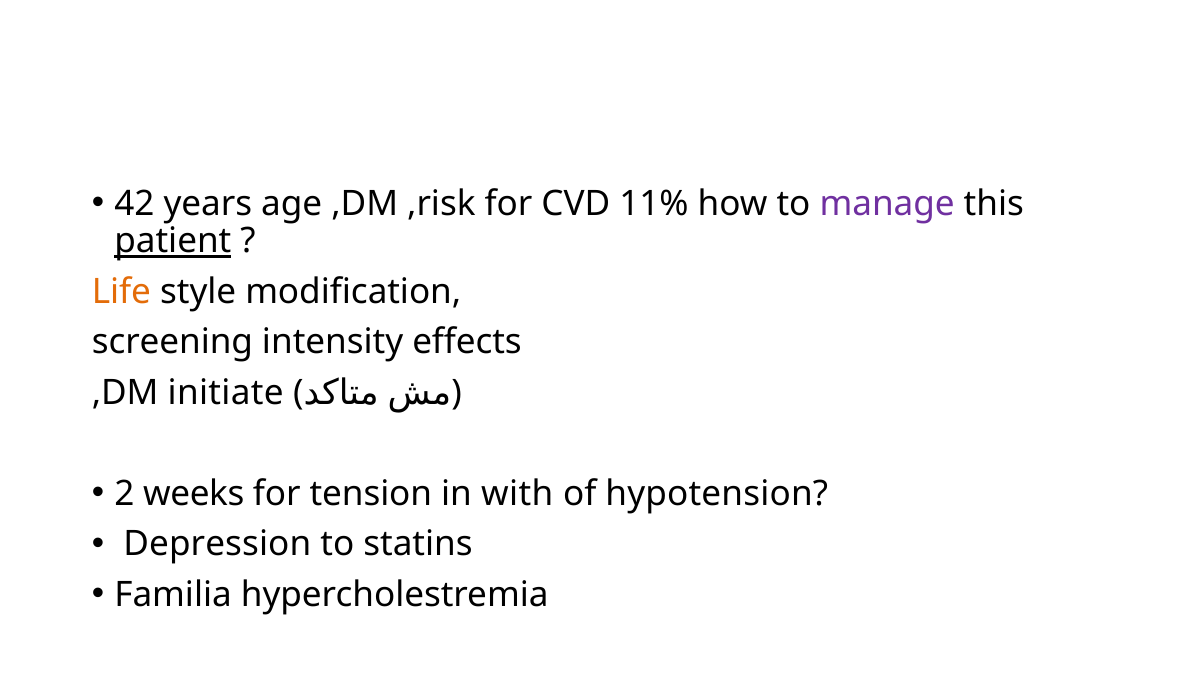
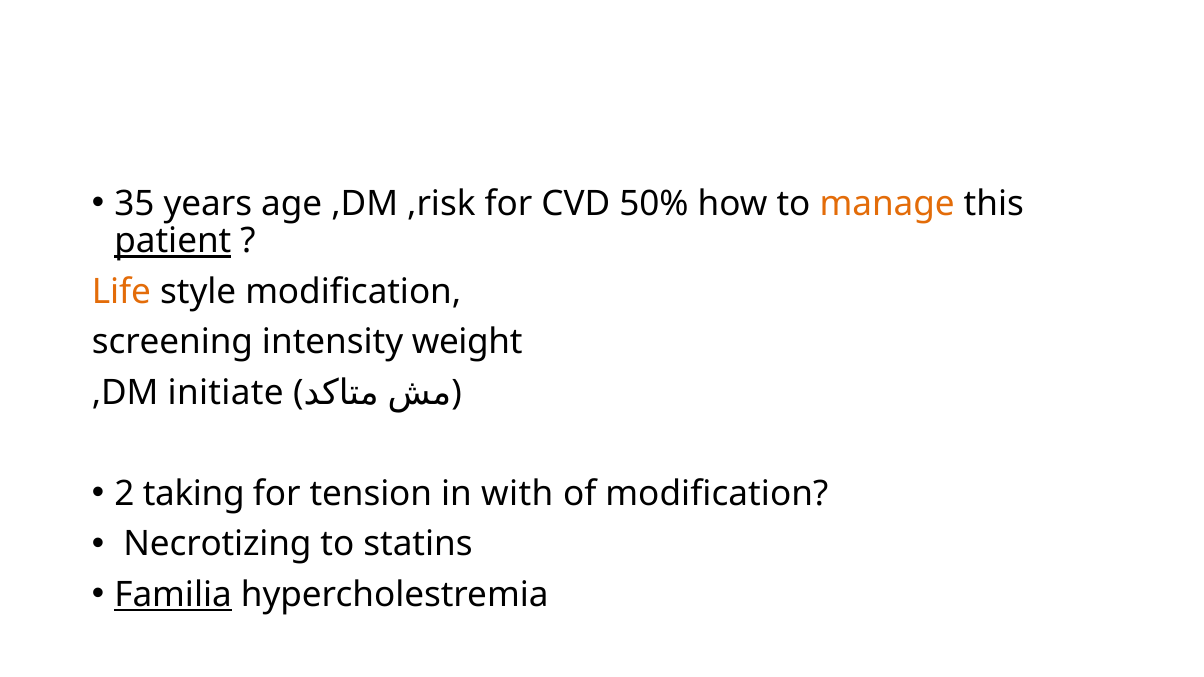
42: 42 -> 35 (134, 204)
11%: 11% -> 50% (654, 204)
manage colour: purple -> orange (887, 204)
effects: effects -> weight (467, 342)
weeks: weeks -> taking (194, 494)
of hypotension: hypotension -> modification (717, 494)
Depression: Depression -> Necrotizing (217, 544)
Familia underline: none -> present (173, 595)
